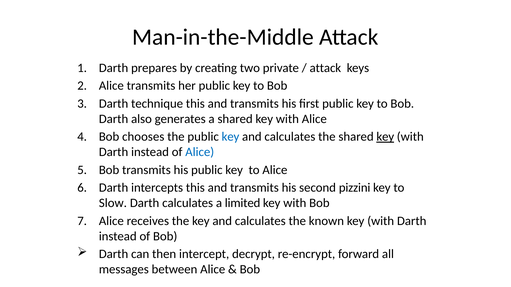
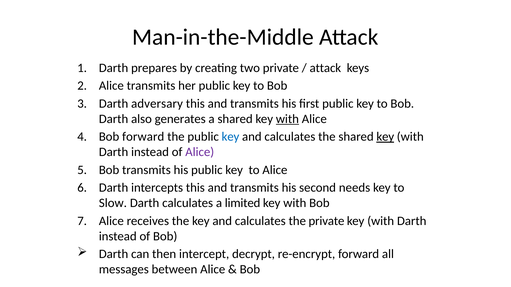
technique: technique -> adversary (157, 104)
with underline: none -> present (287, 119)
Bob chooses: chooses -> forward (143, 137)
Alice colour: blue -> purple (200, 152)
pizzini: pizzini -> needs (355, 188)
the known: known -> private (326, 221)
